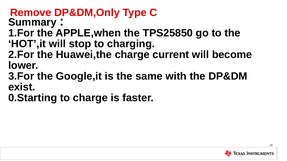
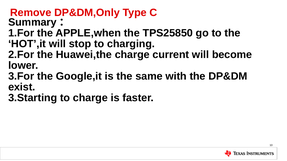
0.Starting: 0.Starting -> 3.Starting (33, 98)
